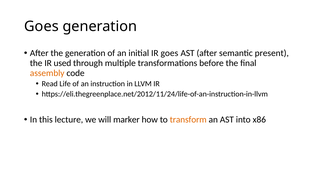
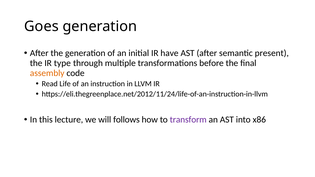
IR goes: goes -> have (169, 53)
used: used -> type (62, 63)
marker: marker -> follows (126, 120)
transform colour: orange -> purple (188, 120)
